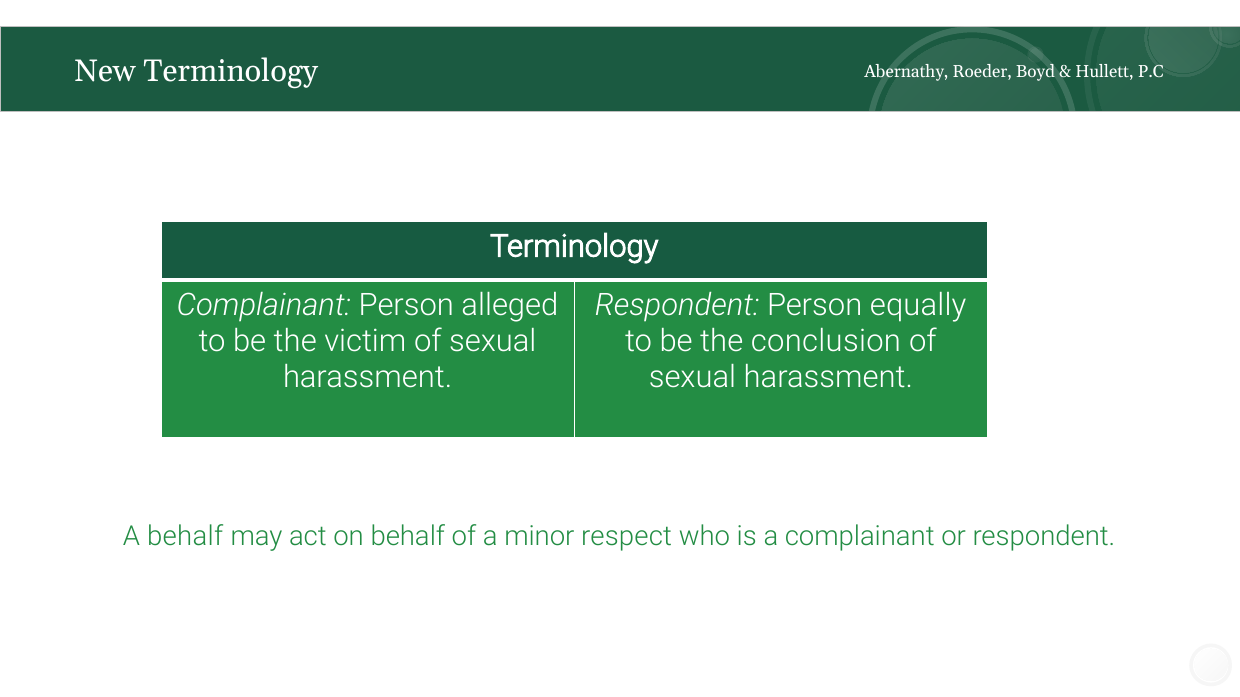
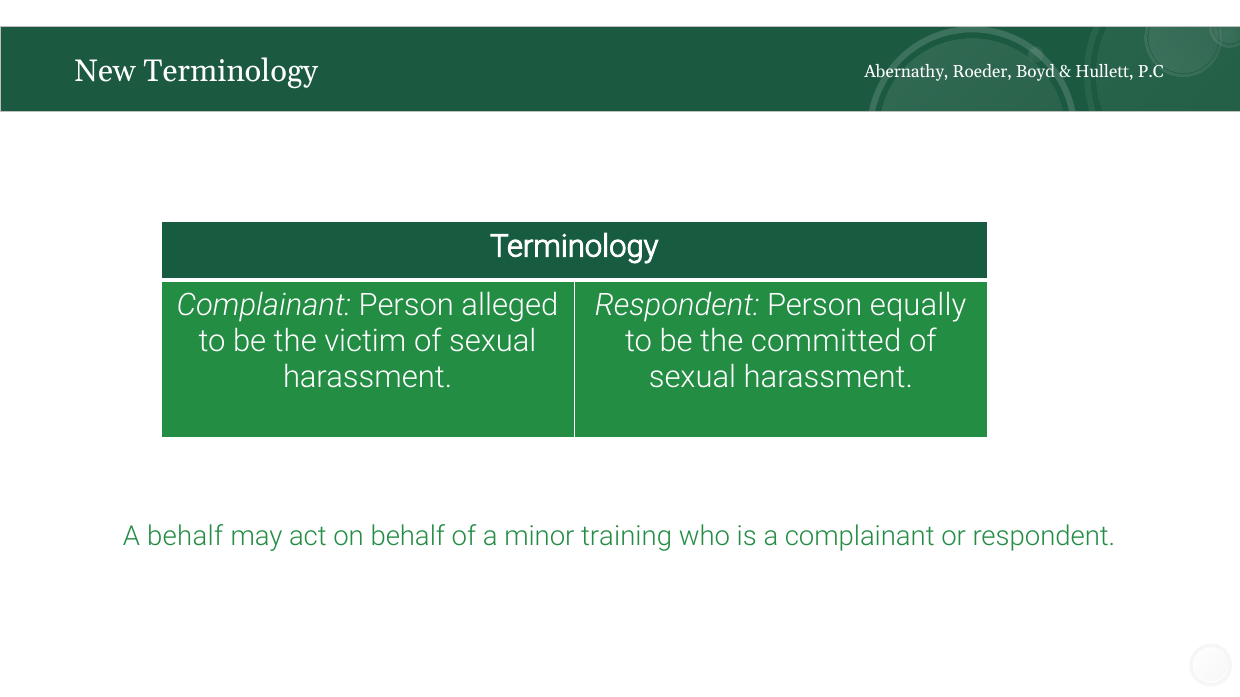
conclusion: conclusion -> committed (826, 341)
respect: respect -> training (627, 537)
